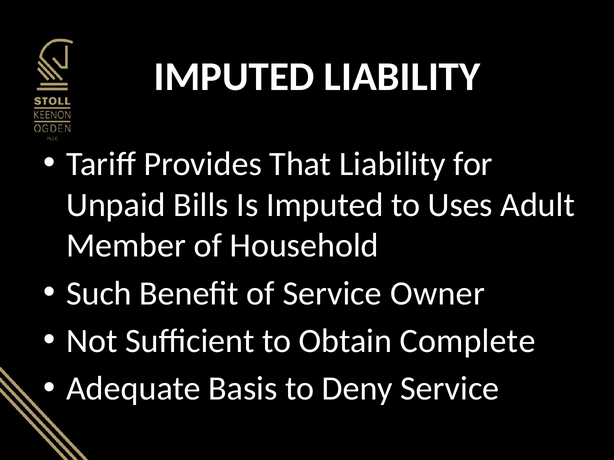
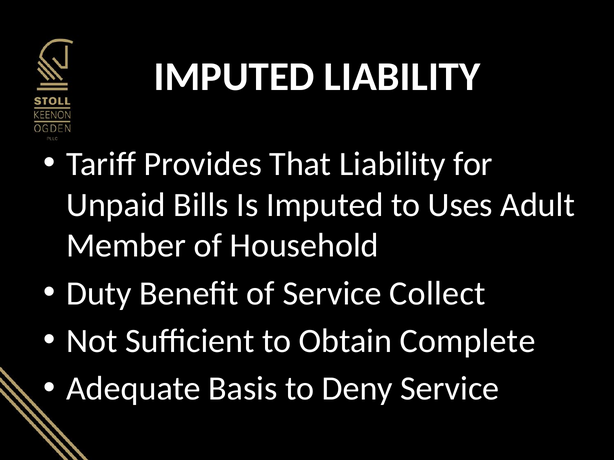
Such: Such -> Duty (99, 294)
Owner: Owner -> Collect (438, 294)
